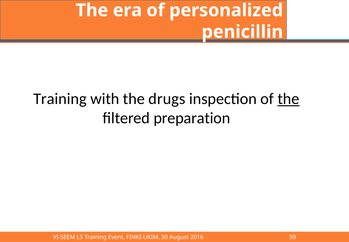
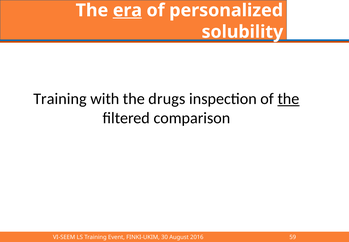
era underline: none -> present (127, 10)
penicillin: penicillin -> solubility (242, 32)
preparation: preparation -> comparison (192, 118)
